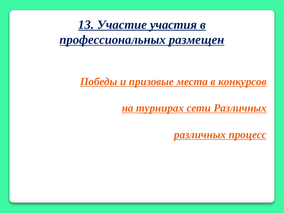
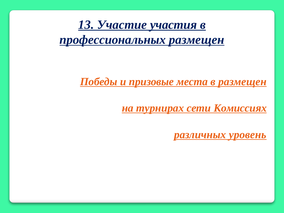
в конкурсов: конкурсов -> размещен (242, 82)
сети Различных: Различных -> Комиссиях (240, 108)
процесс: процесс -> уровень (248, 135)
